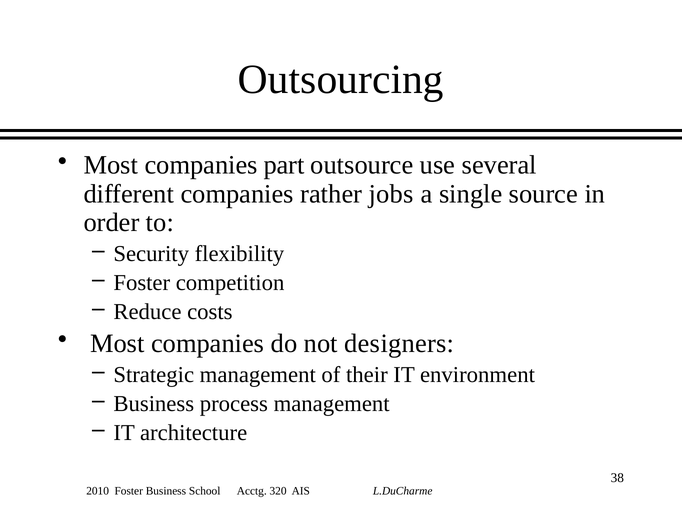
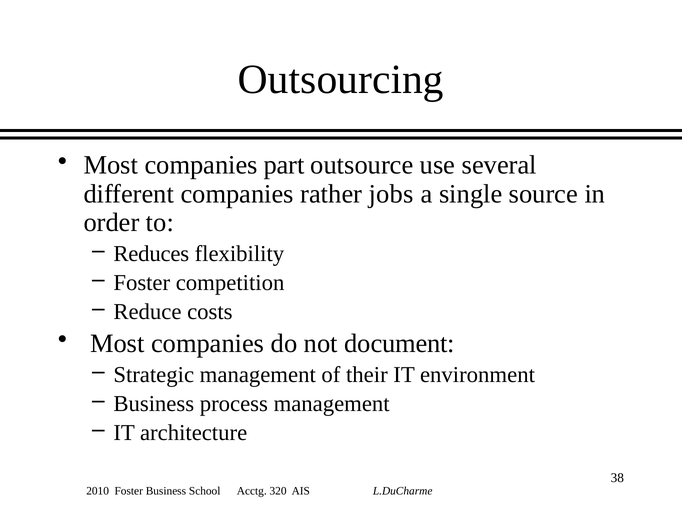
Security: Security -> Reduces (151, 254)
designers: designers -> document (400, 344)
